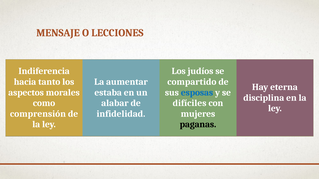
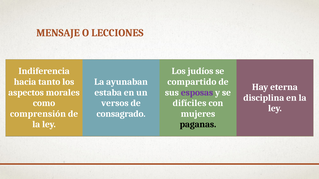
aumentar: aumentar -> ayunaban (127, 82)
esposas colour: blue -> purple (197, 93)
alabar: alabar -> versos (115, 103)
infidelidad: infidelidad -> consagrado (121, 114)
